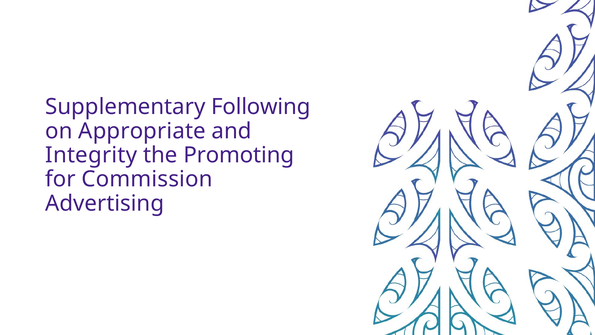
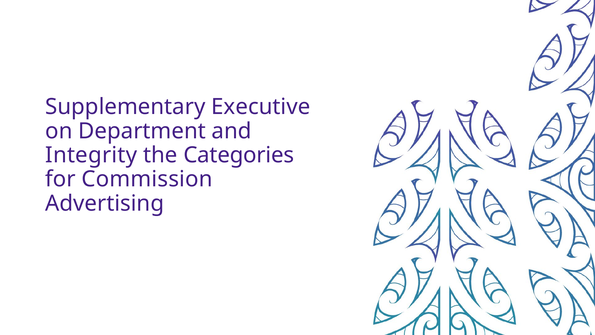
Following: Following -> Executive (261, 107)
Appropriate: Appropriate -> Department (142, 131)
Promoting: Promoting -> Categories (239, 155)
